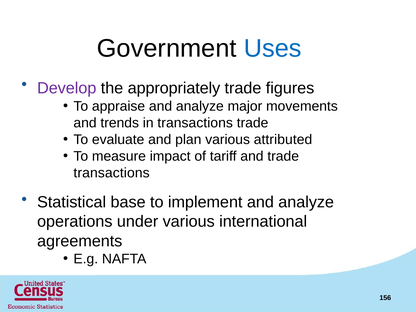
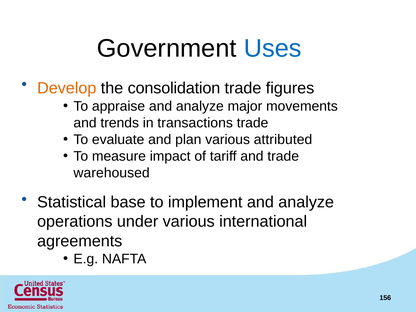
Develop colour: purple -> orange (67, 88)
appropriately: appropriately -> consolidation (174, 88)
transactions: transactions -> warehoused (112, 173)
